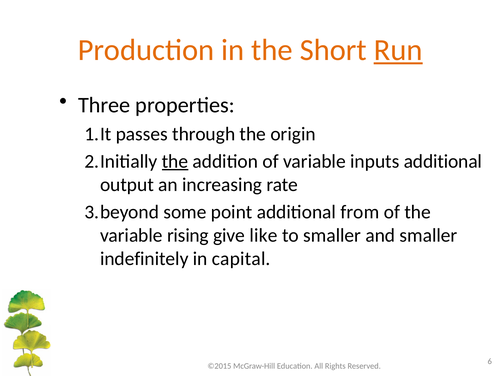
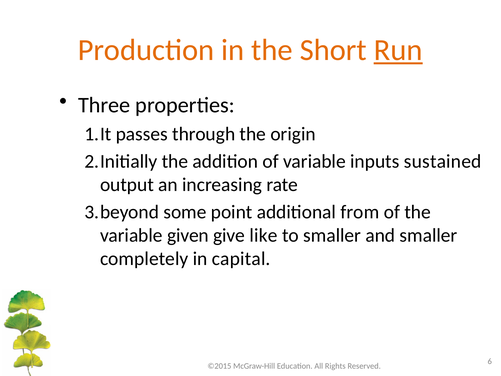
the underline: present -> none (175, 161)
inputs additional: additional -> sustained (443, 161)
rising: rising -> given (188, 235)
indefinitely: indefinitely -> completely (144, 259)
